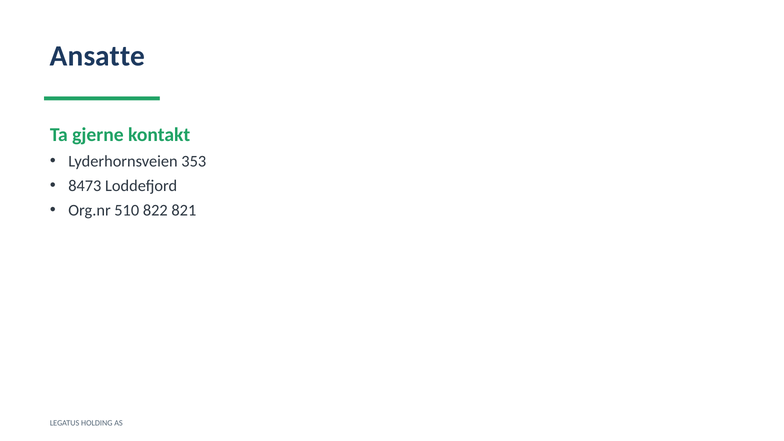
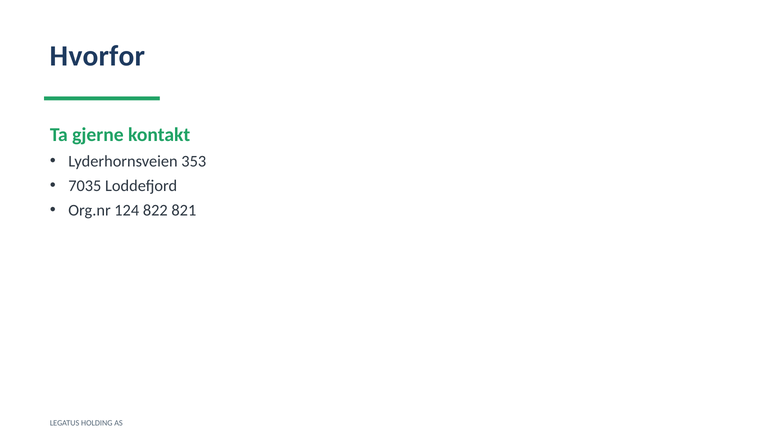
Ansatte: Ansatte -> Hvorfor (98, 56)
8473: 8473 -> 7035 (85, 186)
510: 510 -> 124 (127, 210)
